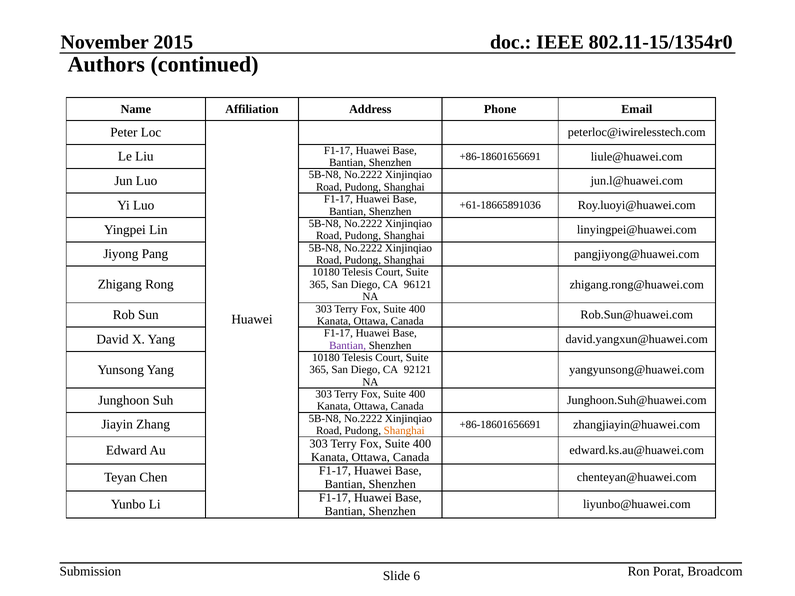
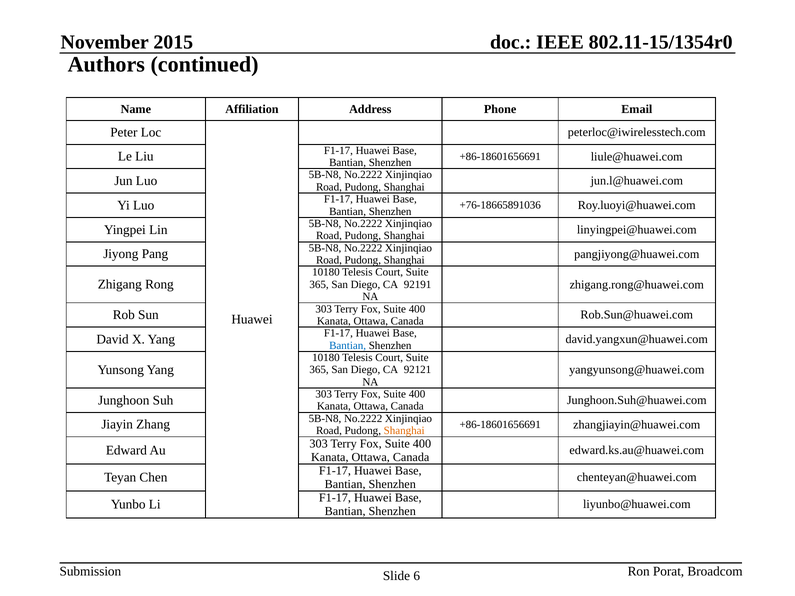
+61-18665891036: +61-18665891036 -> +76-18665891036 (500, 205)
96121: 96121 -> 92191 (418, 285)
Bantian colour: purple -> blue (348, 346)
